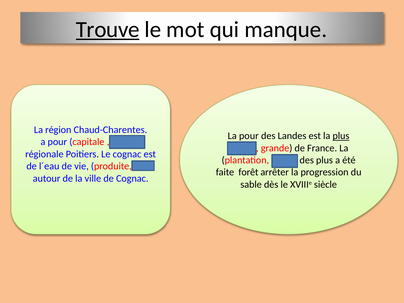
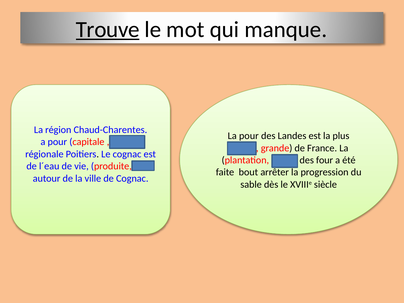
plus underline: present -> none (341, 136)
des plus: plus -> four (325, 160)
forêt: forêt -> bout (248, 172)
